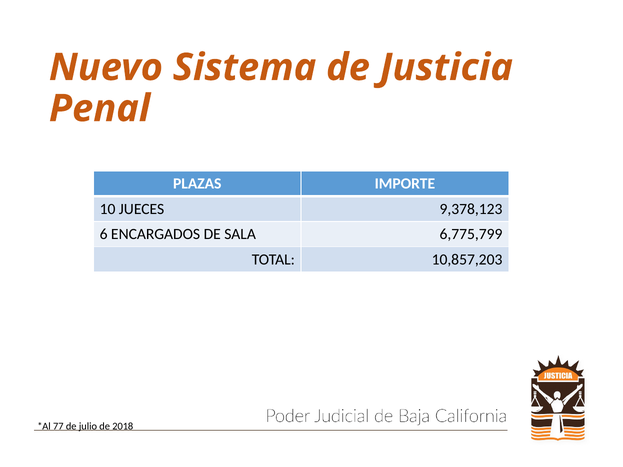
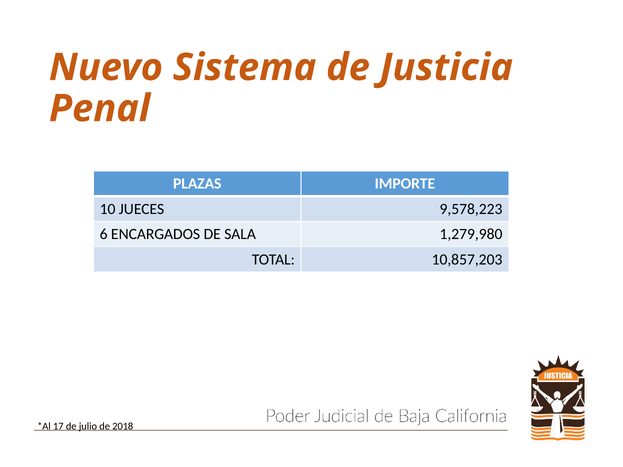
9,378,123: 9,378,123 -> 9,578,223 (471, 209)
6,775,799: 6,775,799 -> 1,279,980 (471, 234)
77: 77 -> 17 (58, 426)
